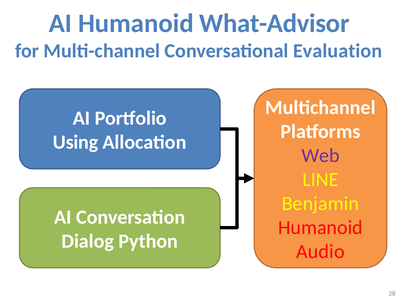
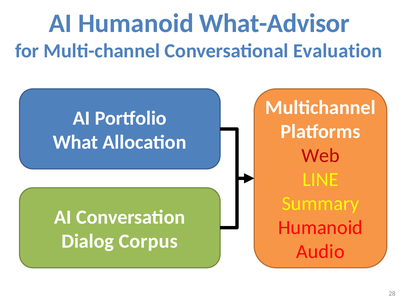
Using: Using -> What (76, 143)
Web colour: purple -> red (321, 156)
Benjamin: Benjamin -> Summary (320, 204)
Python: Python -> Corpus (148, 242)
